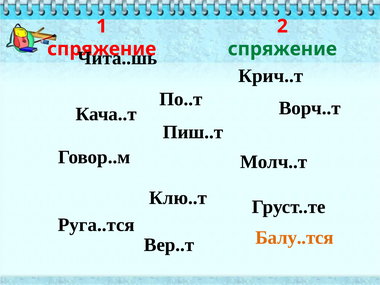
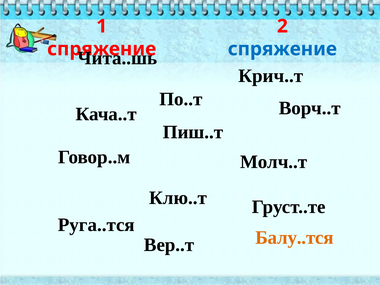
спряжение colour: green -> blue (282, 49)
